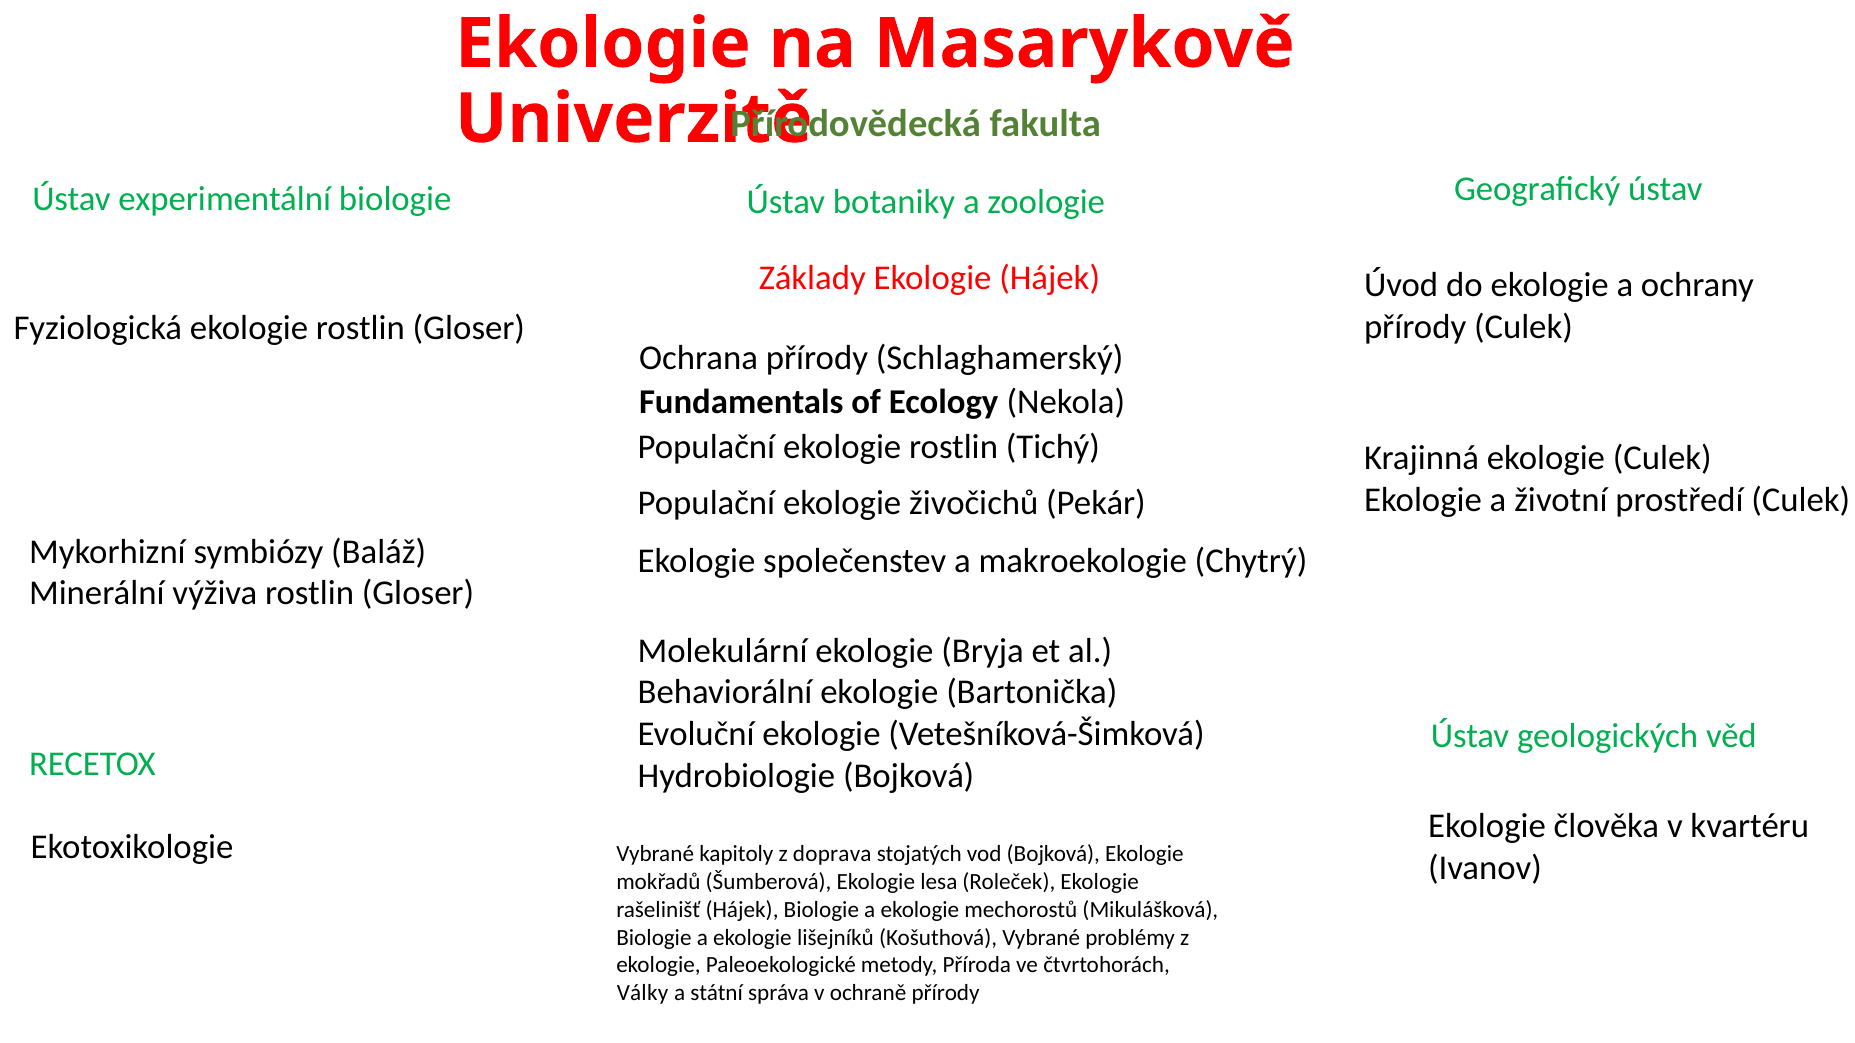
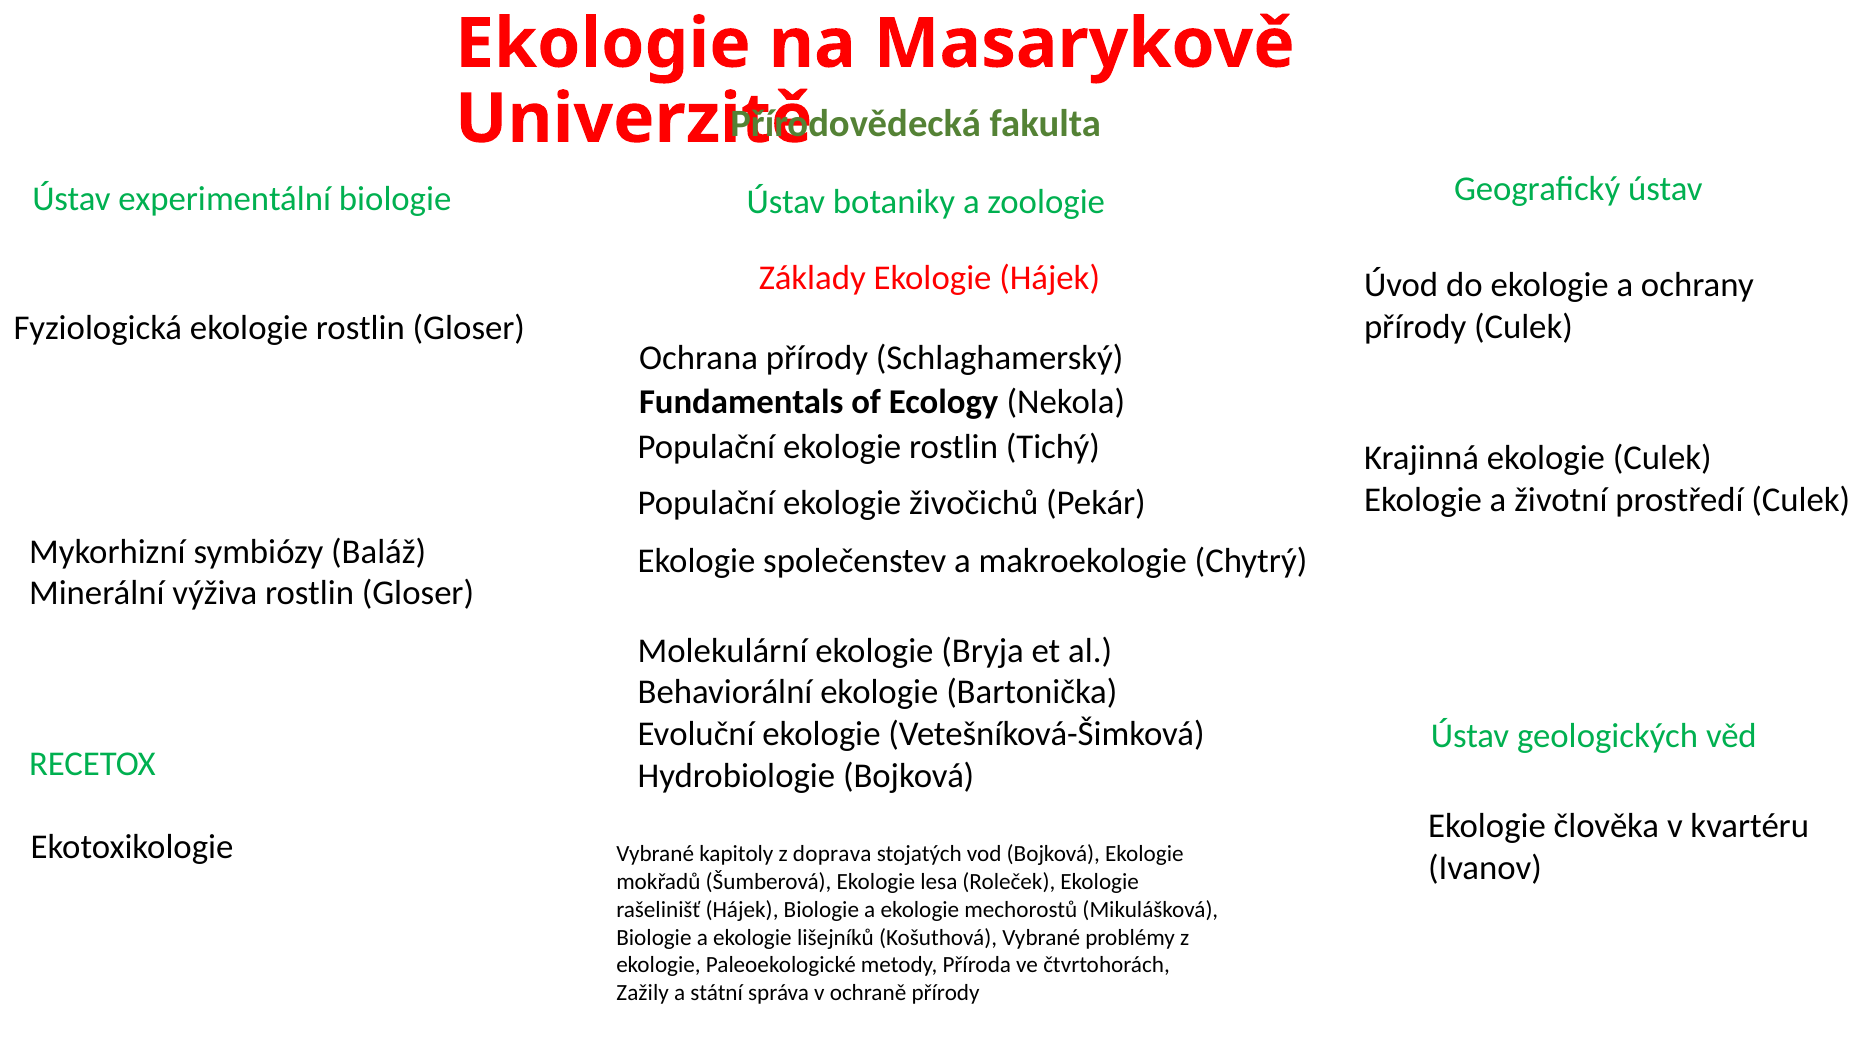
Války: Války -> Zažily (643, 993)
